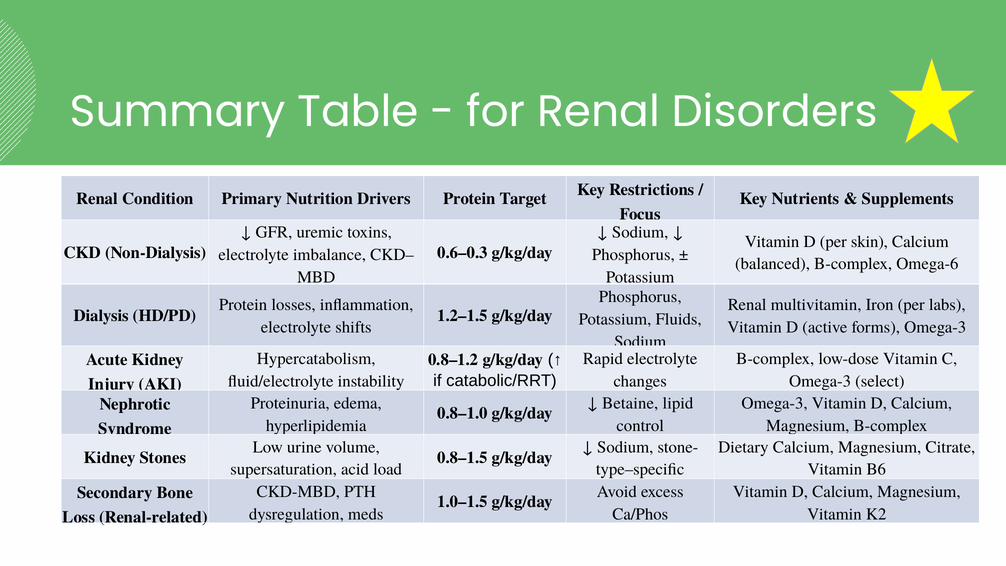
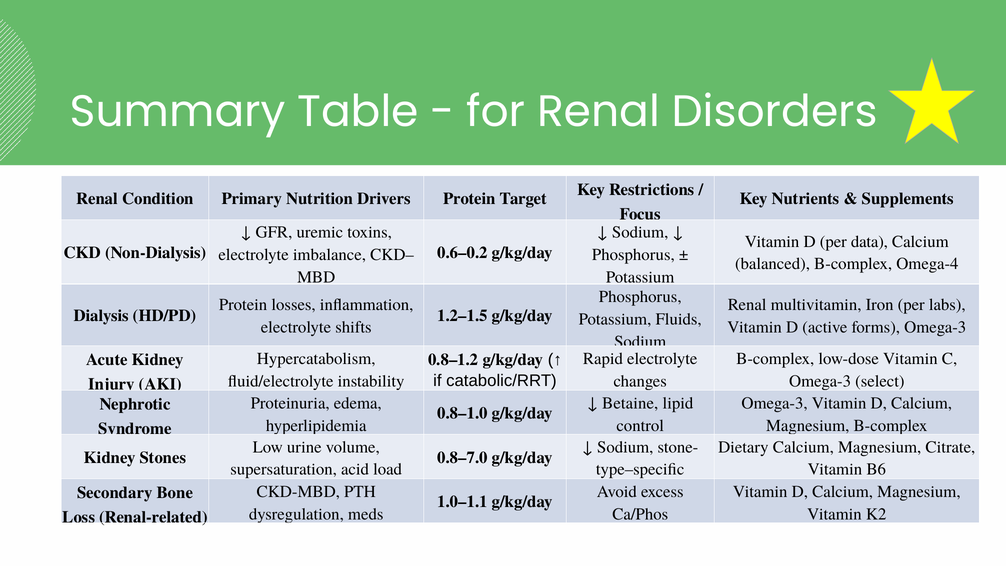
skin: skin -> data (869, 241)
0.6–0.3: 0.6–0.3 -> 0.6–0.2 (463, 253)
Omega-6: Omega-6 -> Omega-4 (927, 264)
0.8–1.5: 0.8–1.5 -> 0.8–7.0 (463, 457)
1.0–1.5: 1.0–1.5 -> 1.0–1.1 (463, 502)
